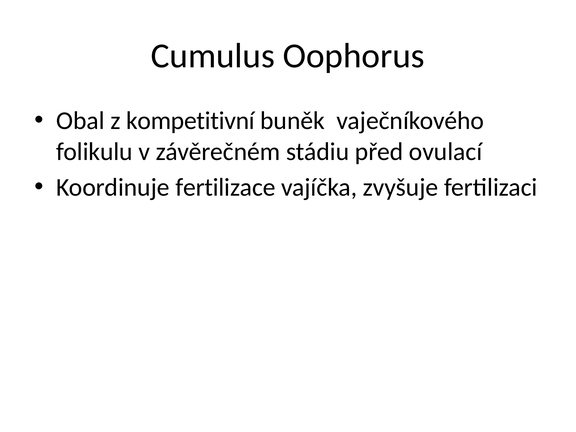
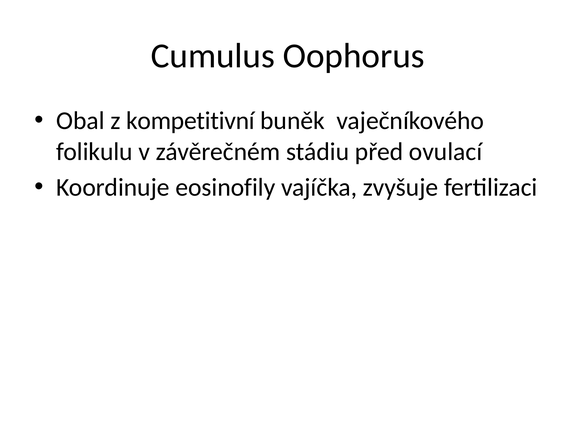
fertilizace: fertilizace -> eosinofily (225, 187)
